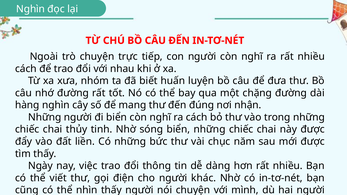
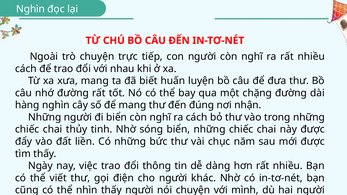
xưa nhóm: nhóm -> mang (95, 81)
